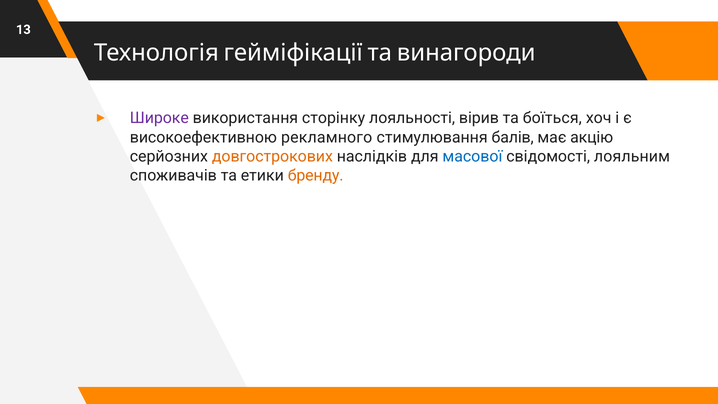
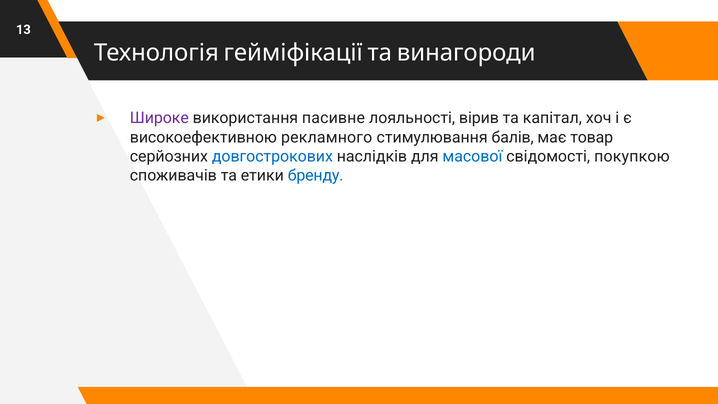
сторінку: сторінку -> пасивне (333, 118)
боїться: боїться -> капітал (552, 118)
акцію: акцію -> товар (592, 137)
довгострокових colour: orange -> blue (272, 156)
лояльним: лояльним -> покупкою (632, 156)
бренду colour: orange -> blue (316, 176)
